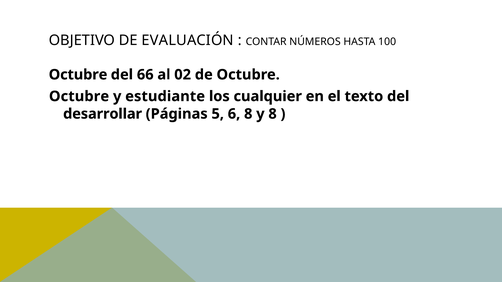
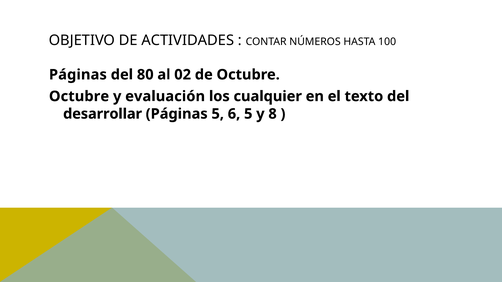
EVALUACIÓN: EVALUACIÓN -> ACTIVIDADES (188, 41)
Octubre: Octubre -> Páginas (78, 75)
66: 66 -> 80 (145, 75)
estudiante: estudiante -> evaluación (165, 96)
6 8: 8 -> 5 (248, 114)
